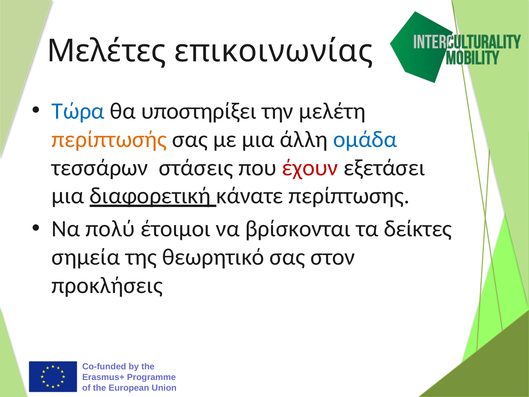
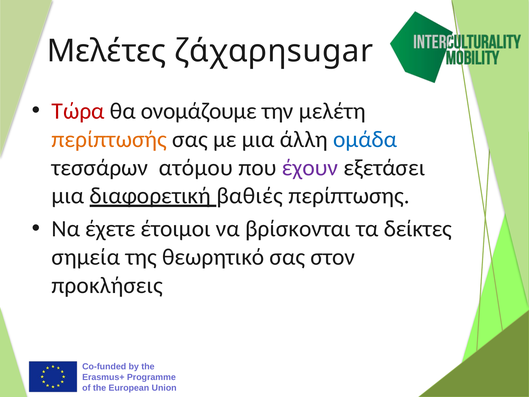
επικοινωνίας: επικοινωνίας -> ζάχαρηsugar (274, 51)
Τώρα colour: blue -> red (78, 111)
υποστηρίξει: υποστηρίξει -> ονομάζουμε (199, 111)
στάσεις: στάσεις -> ατόμου (196, 167)
έχουν colour: red -> purple (310, 167)
κάνατε: κάνατε -> βαθιές (250, 196)
πολύ: πολύ -> έχετε (110, 229)
